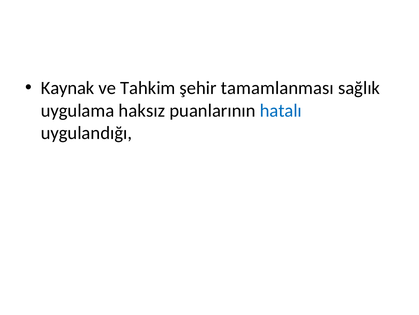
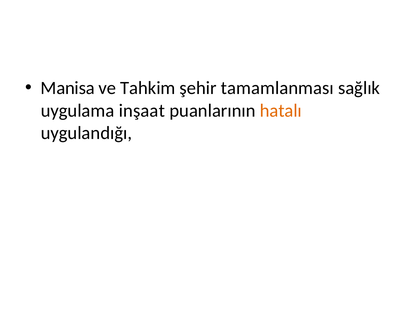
Kaynak: Kaynak -> Manisa (68, 88)
haksız: haksız -> inşaat (142, 110)
hatalı colour: blue -> orange (281, 110)
